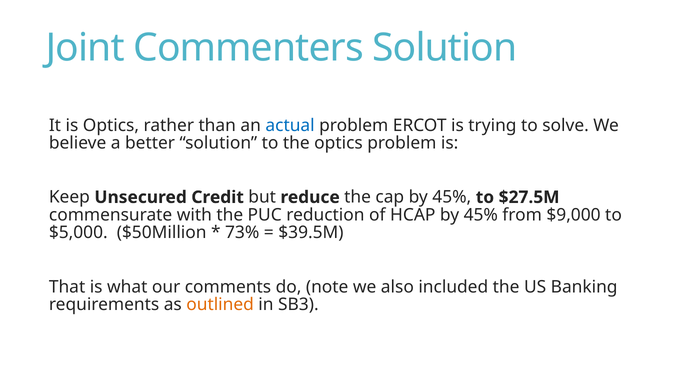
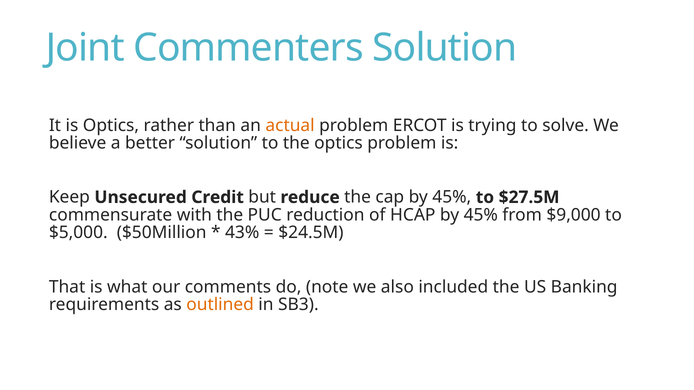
actual colour: blue -> orange (290, 126)
73%: 73% -> 43% (242, 233)
$39.5M: $39.5M -> $24.5M (311, 233)
